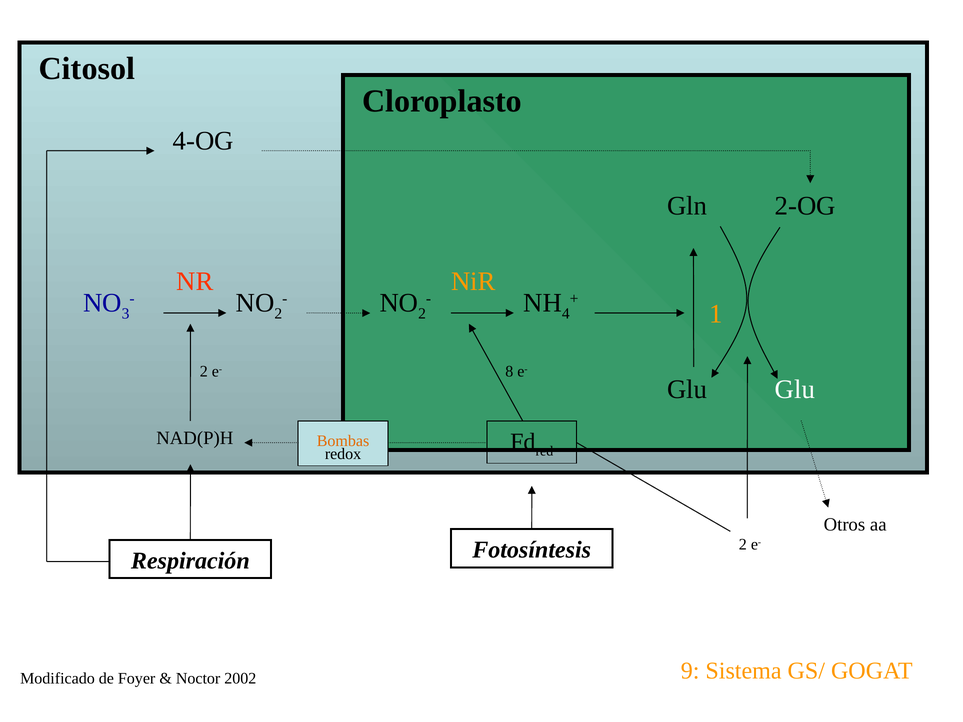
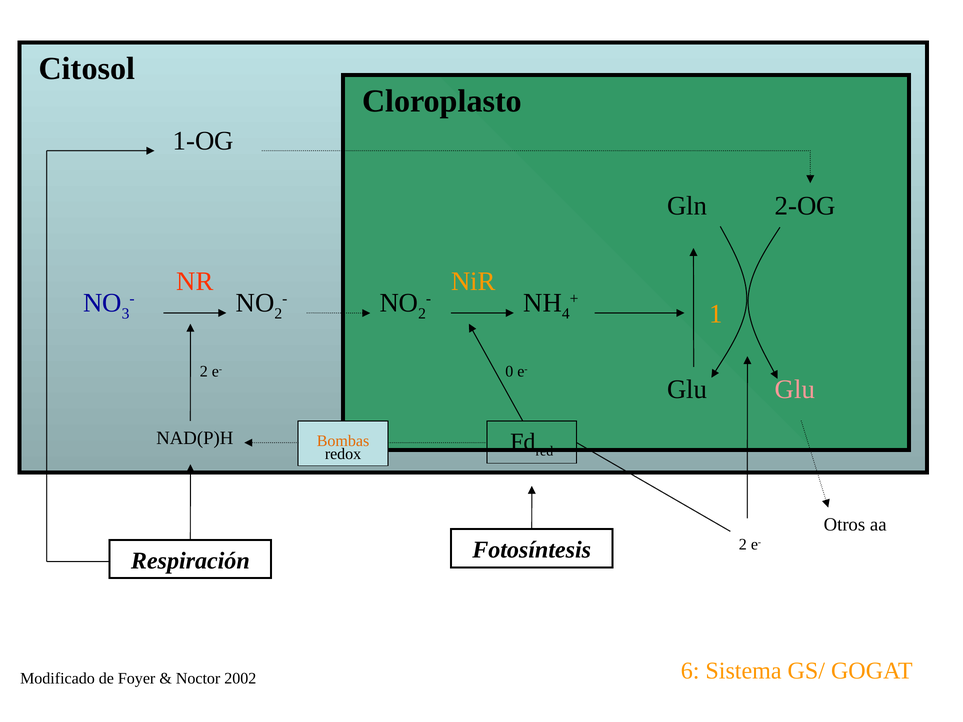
4-OG: 4-OG -> 1-OG (203, 141)
8: 8 -> 0 (509, 372)
Glu colour: white -> pink (795, 390)
9: 9 -> 6 (690, 671)
